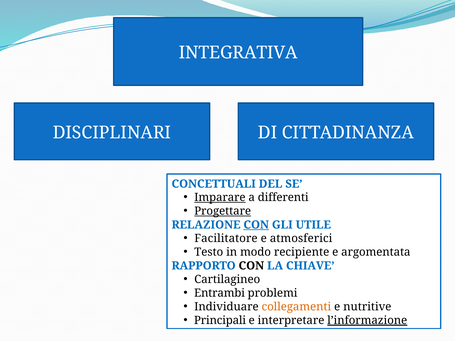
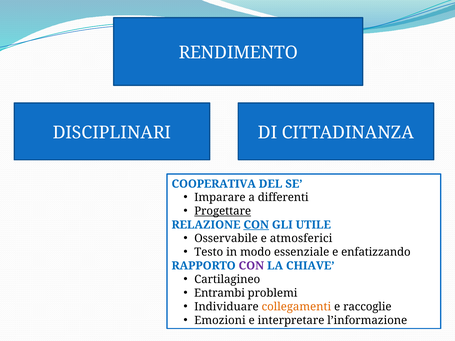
INTEGRATIVA: INTEGRATIVA -> RENDIMENTO (238, 53)
CONCETTUALI: CONCETTUALI -> COOPERATIVA (214, 184)
Imparare underline: present -> none (220, 198)
Facilitatore: Facilitatore -> Osservabile (226, 239)
recipiente: recipiente -> essenziale (302, 252)
argomentata: argomentata -> enfatizzando (376, 252)
CON colour: black -> purple (251, 266)
nutritive: nutritive -> raccoglie (367, 307)
Principali: Principali -> Emozioni (220, 321)
l’informazione underline: present -> none (367, 321)
